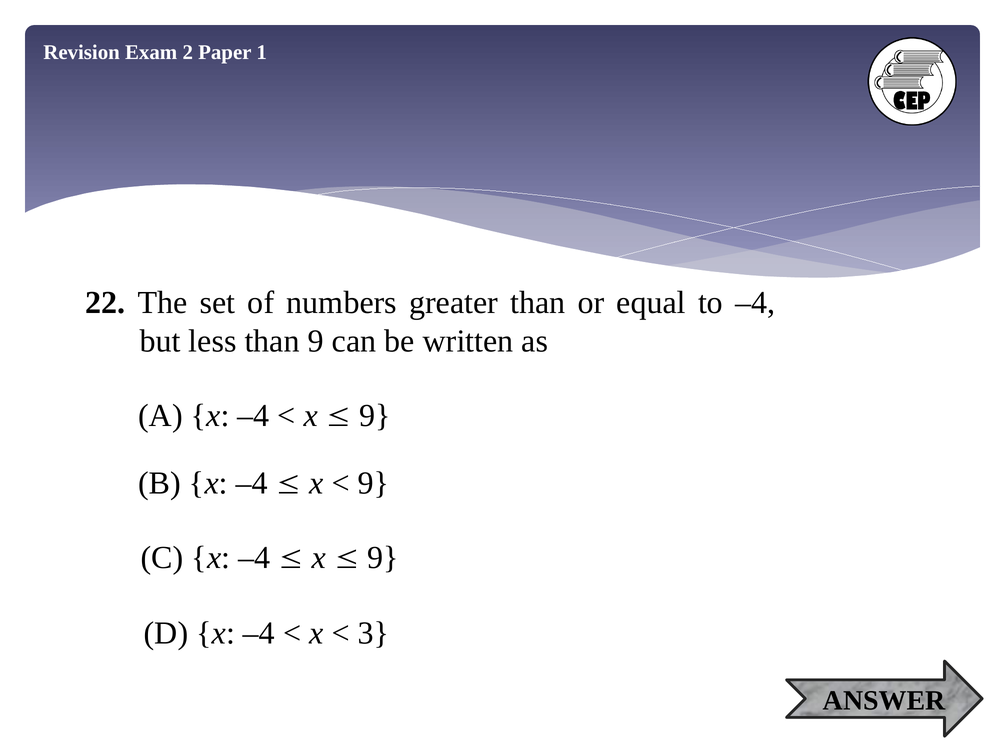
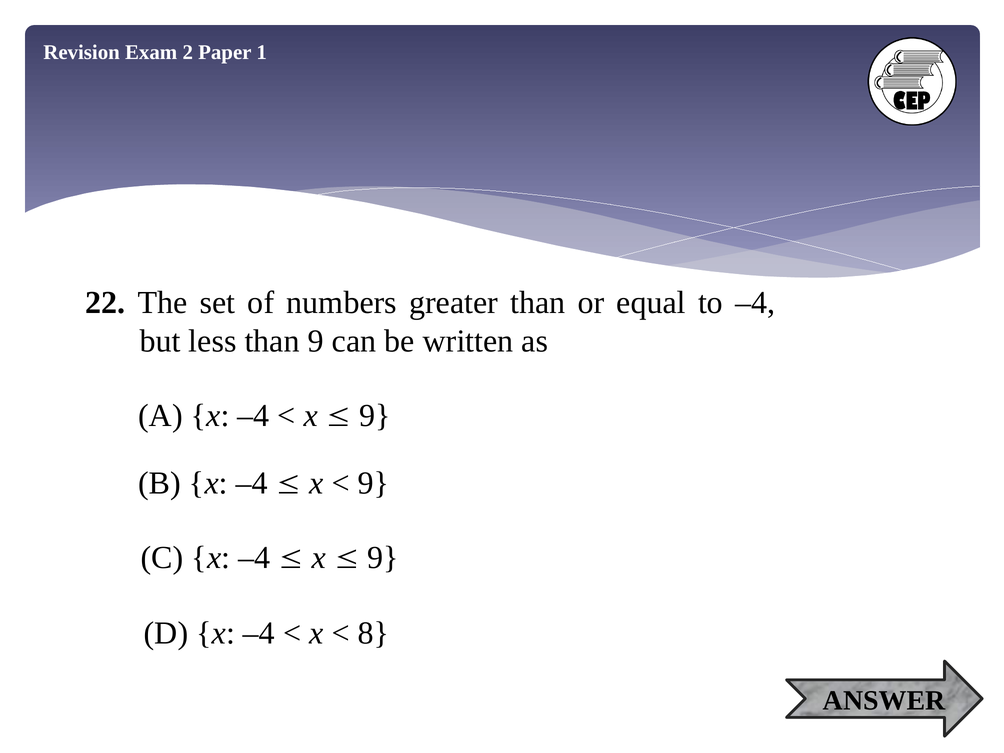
3: 3 -> 8 (373, 633)
